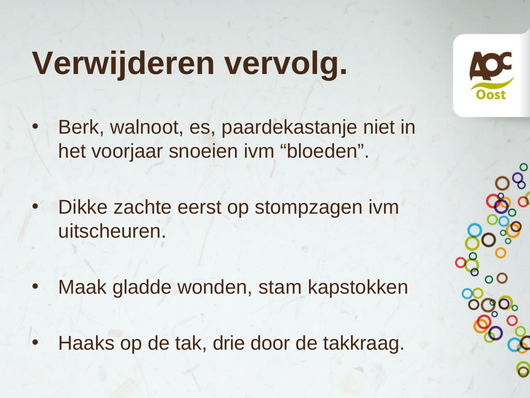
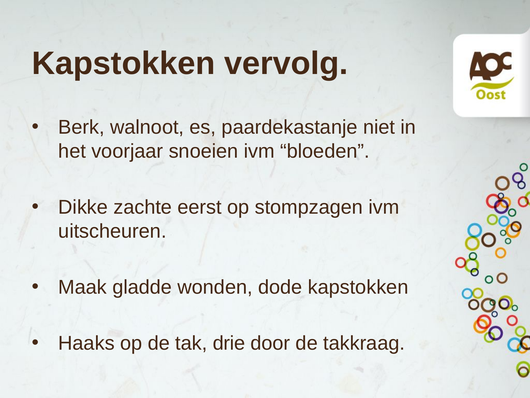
Verwijderen: Verwijderen -> Kapstokken (124, 64)
stam: stam -> dode (280, 287)
